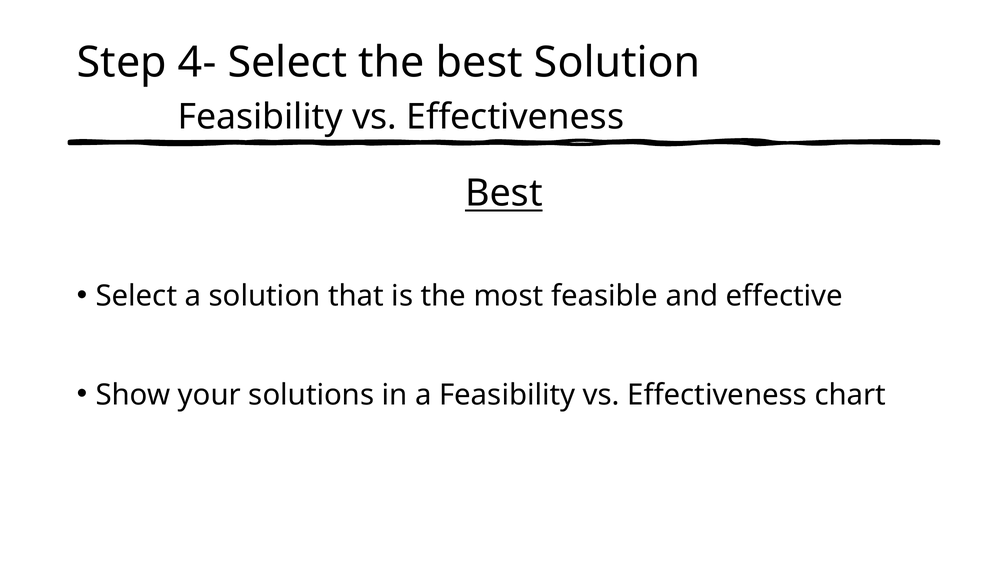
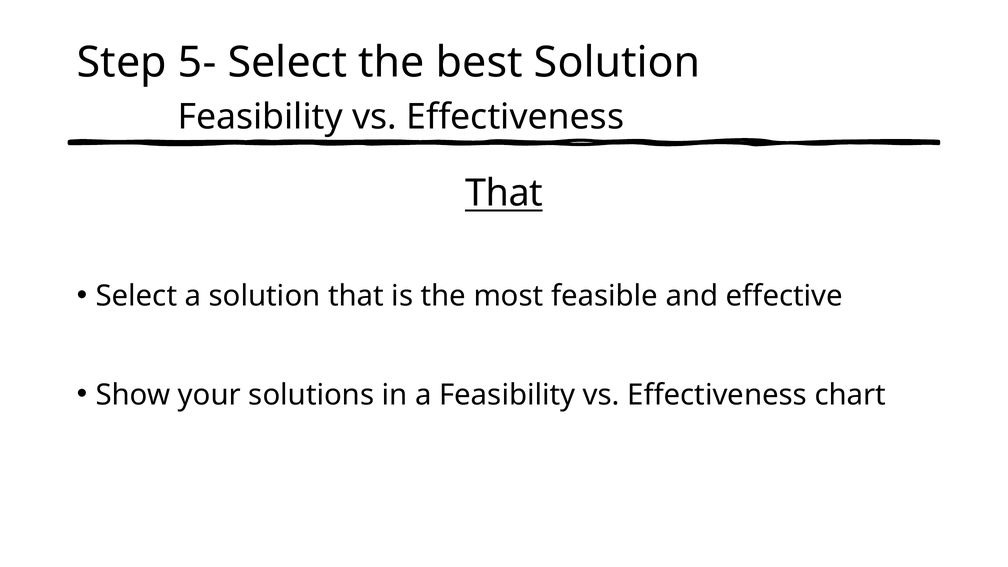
4-: 4- -> 5- (197, 63)
Best: Best -> That (504, 193)
